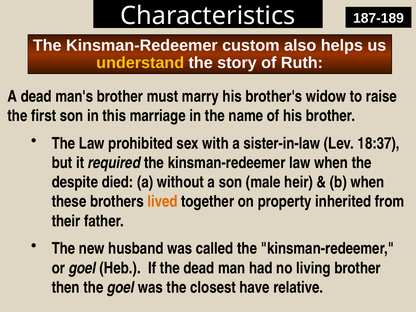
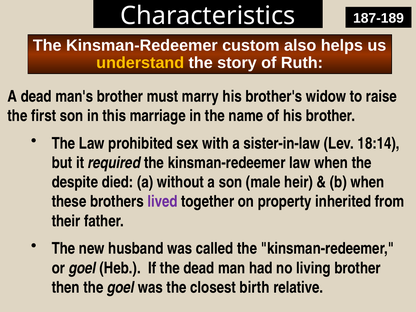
18:37: 18:37 -> 18:14 (379, 143)
lived colour: orange -> purple (162, 202)
have: have -> birth (254, 287)
